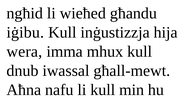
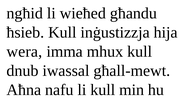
iġibu: iġibu -> ħsieb (25, 33)
